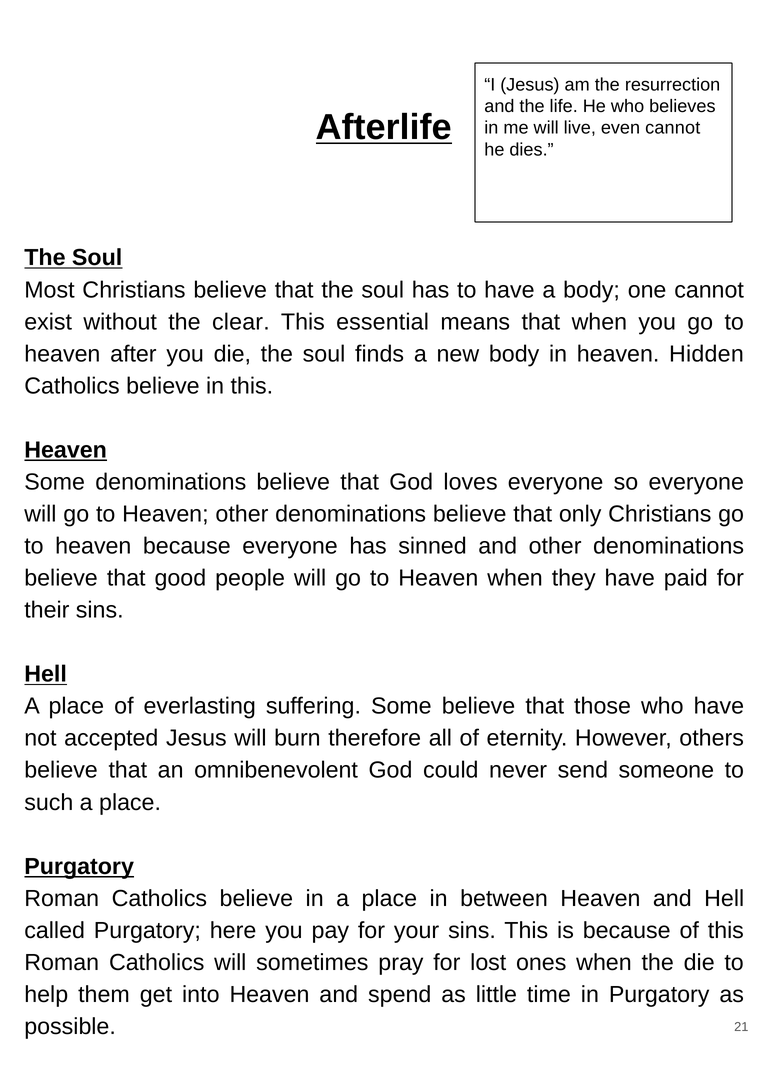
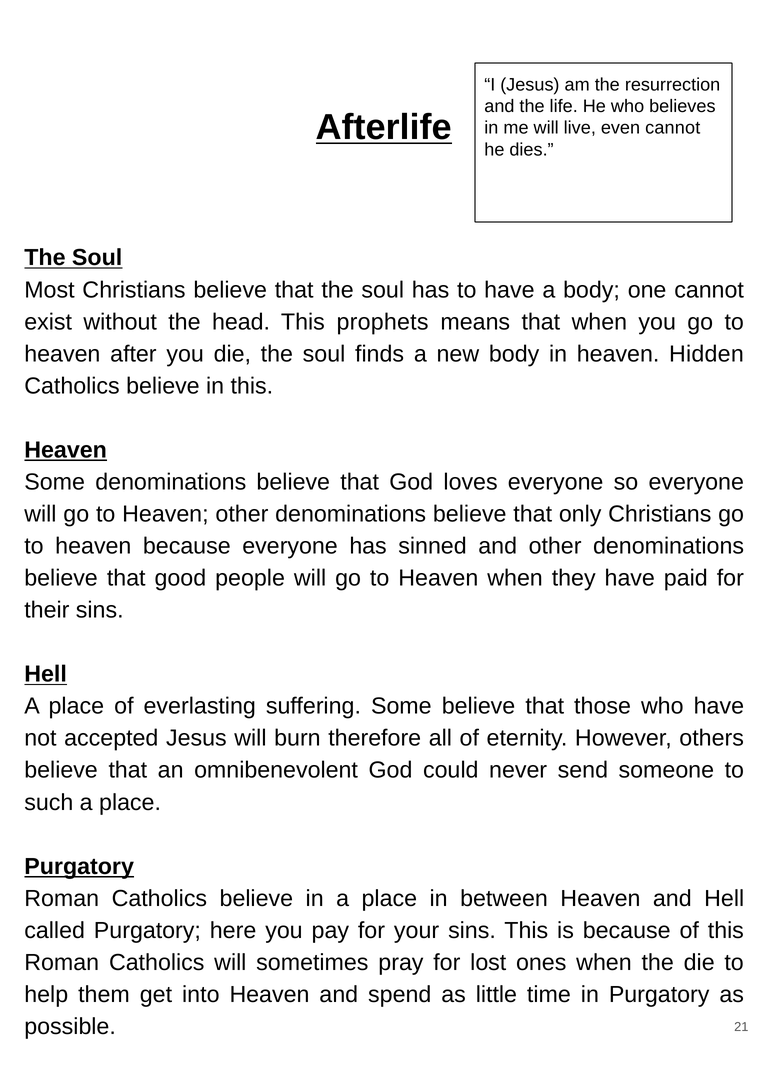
clear: clear -> head (241, 322)
essential: essential -> prophets (383, 322)
